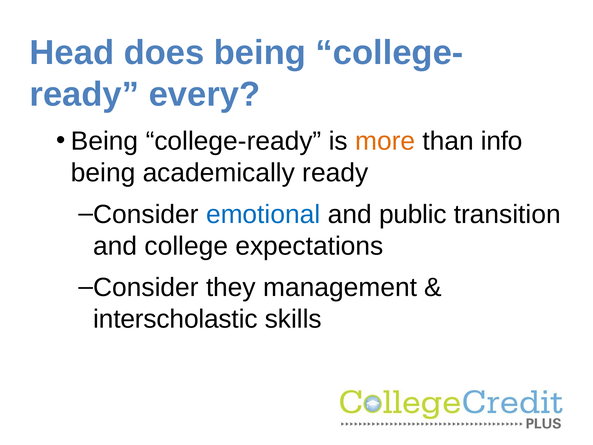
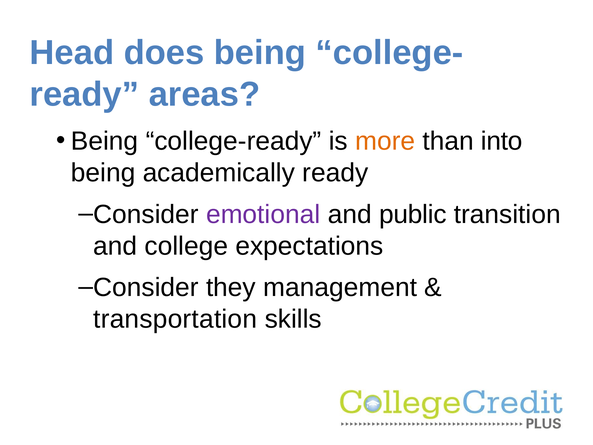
every: every -> areas (204, 94)
info: info -> into (502, 141)
emotional colour: blue -> purple (263, 214)
interscholastic: interscholastic -> transportation (175, 319)
